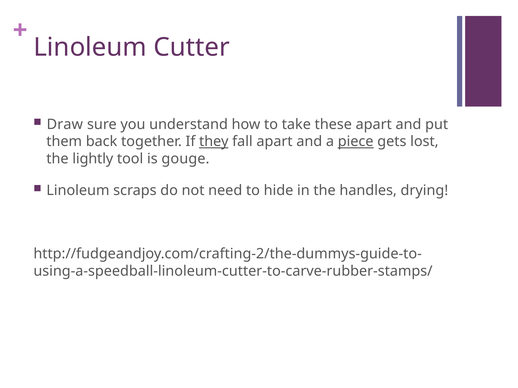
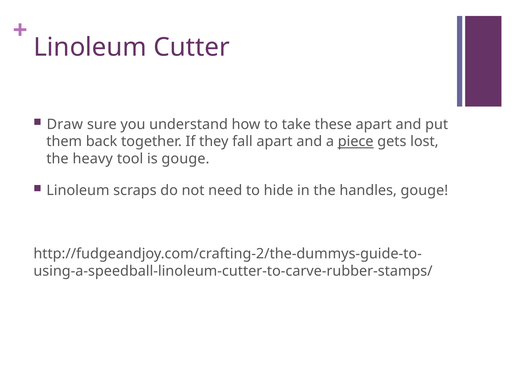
they underline: present -> none (214, 142)
lightly: lightly -> heavy (93, 159)
handles drying: drying -> gouge (424, 191)
